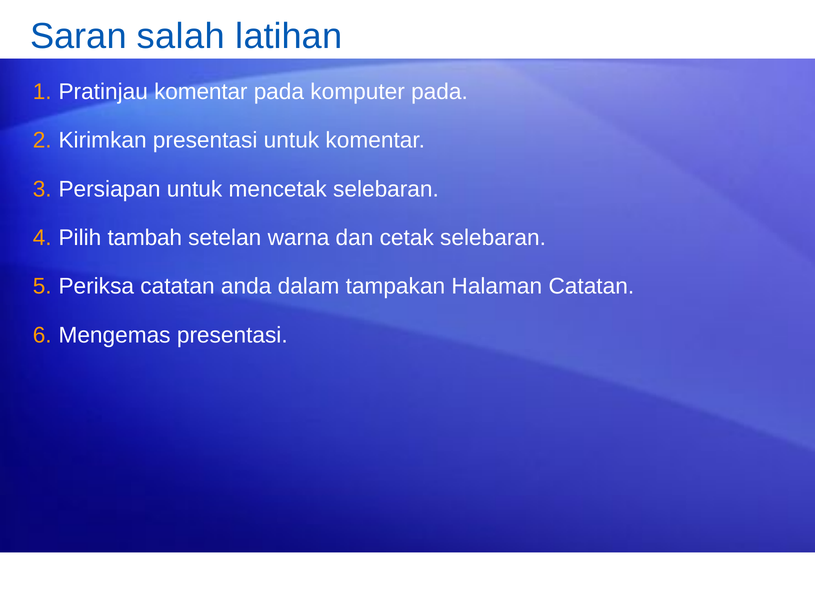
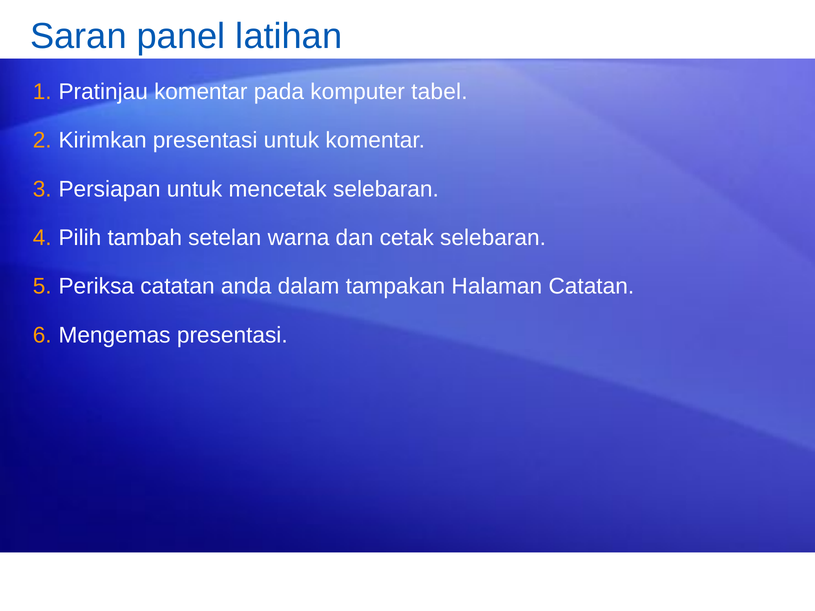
salah: salah -> panel (181, 36)
komputer pada: pada -> tabel (439, 92)
